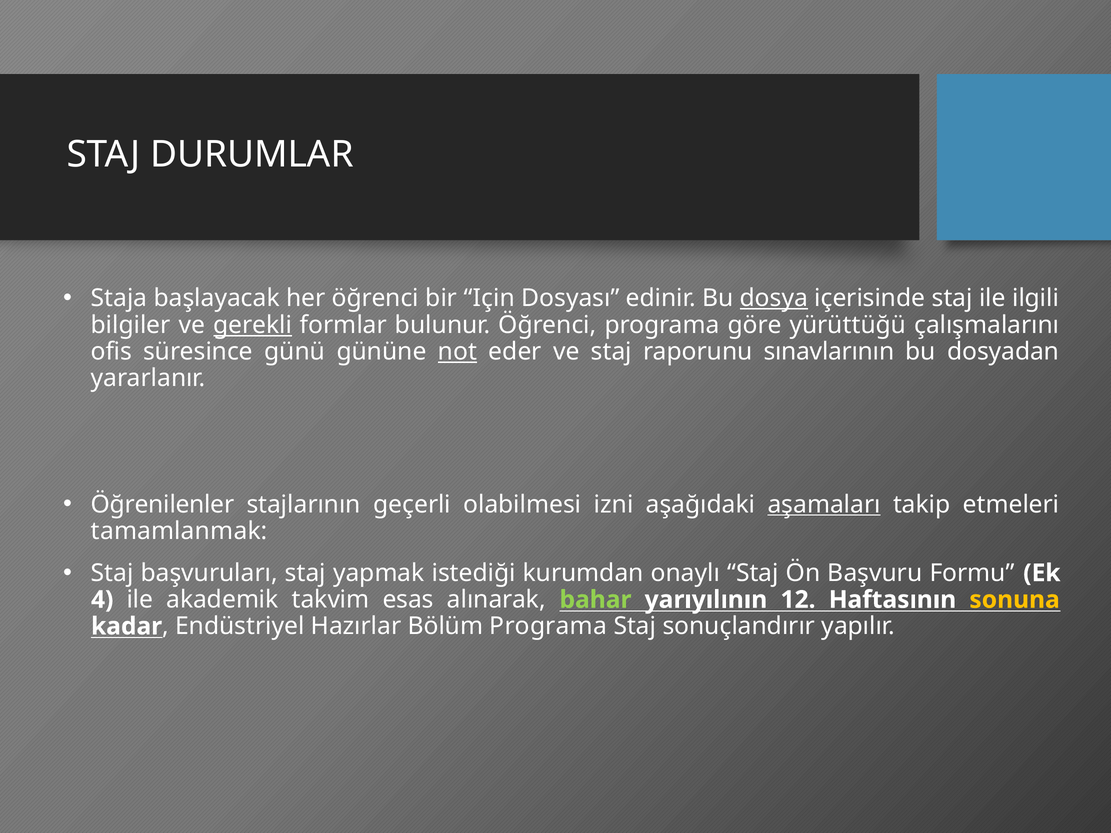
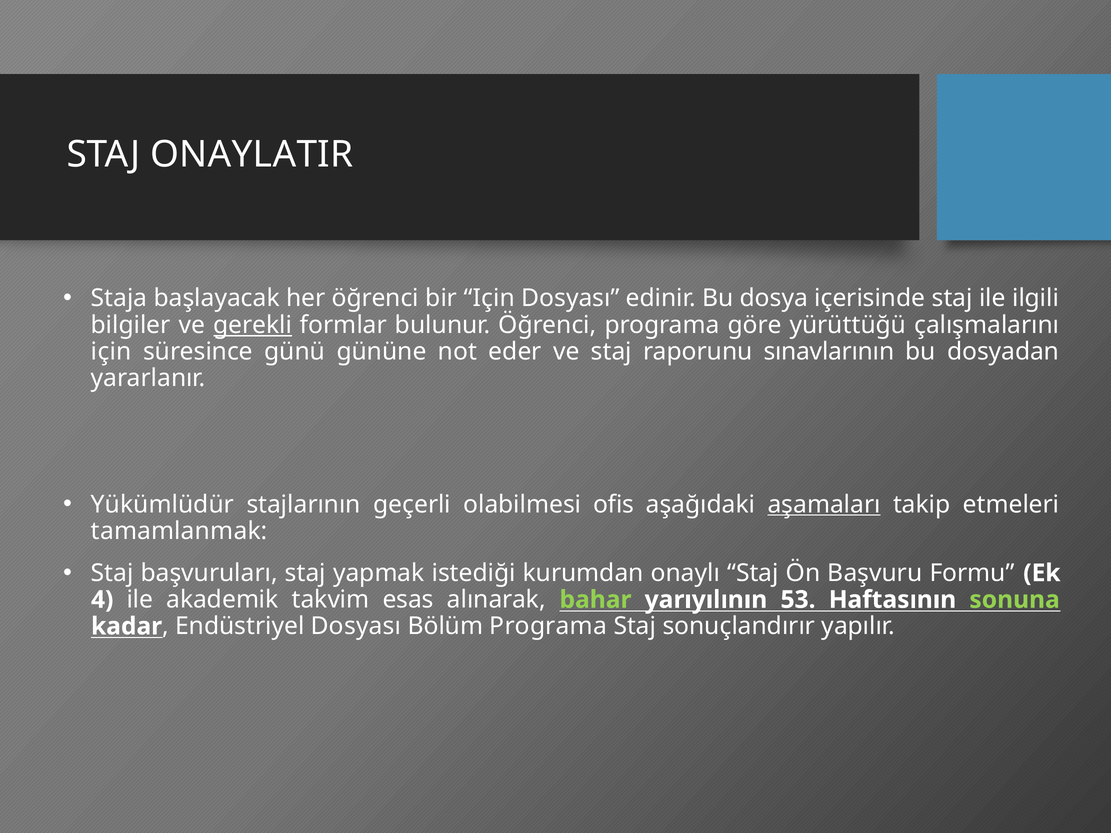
DURUMLAR: DURUMLAR -> ONAYLATIR (252, 155)
dosya underline: present -> none (774, 298)
ofis: ofis -> için (111, 352)
not underline: present -> none (457, 352)
Öğrenilenler: Öğrenilenler -> Yükümlüdür (162, 505)
izni: izni -> ofis (614, 505)
12: 12 -> 53 (798, 600)
sonuna colour: yellow -> light green (1015, 600)
Endüstriyel Hazırlar: Hazırlar -> Dosyası (356, 627)
